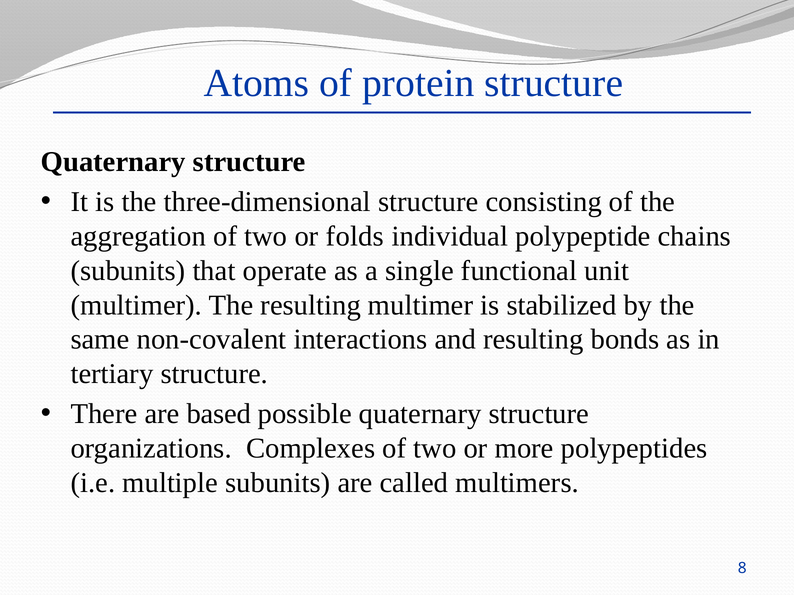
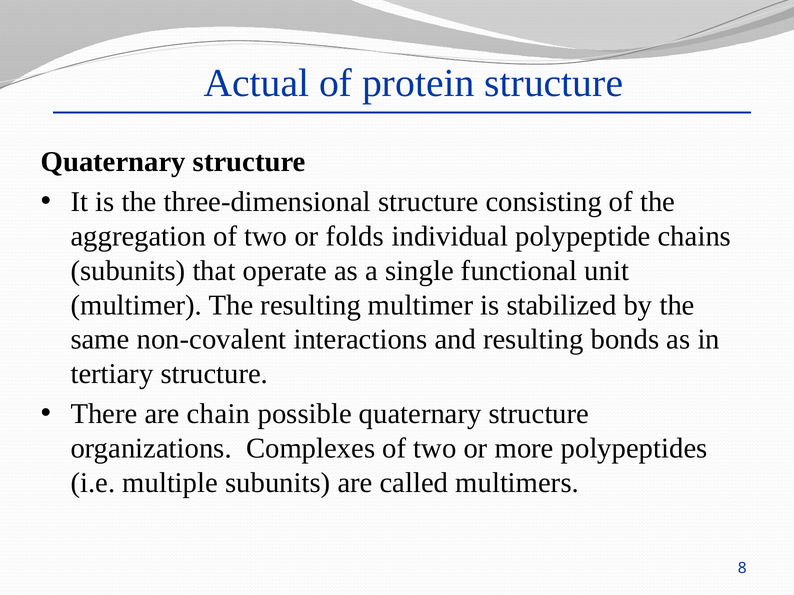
Atoms: Atoms -> Actual (256, 83)
based: based -> chain (219, 414)
